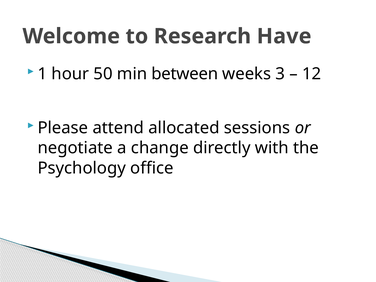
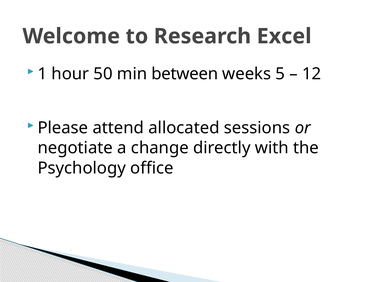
Have: Have -> Excel (284, 36)
3: 3 -> 5 (280, 74)
